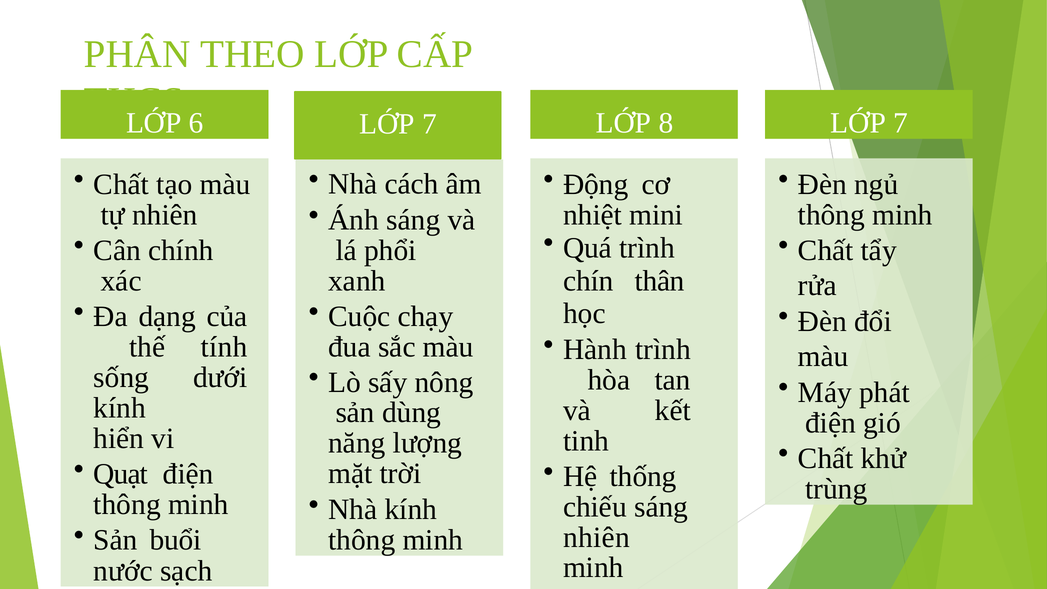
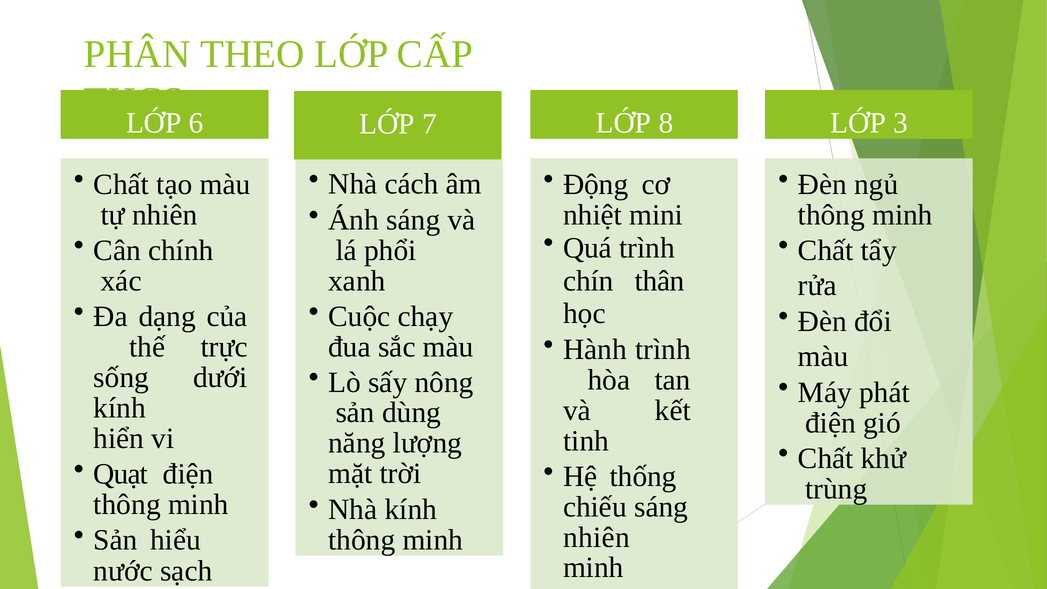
7: 7 -> 3 (901, 123)
tính: tính -> trực (224, 347)
buổi: buổi -> hiểu (175, 540)
